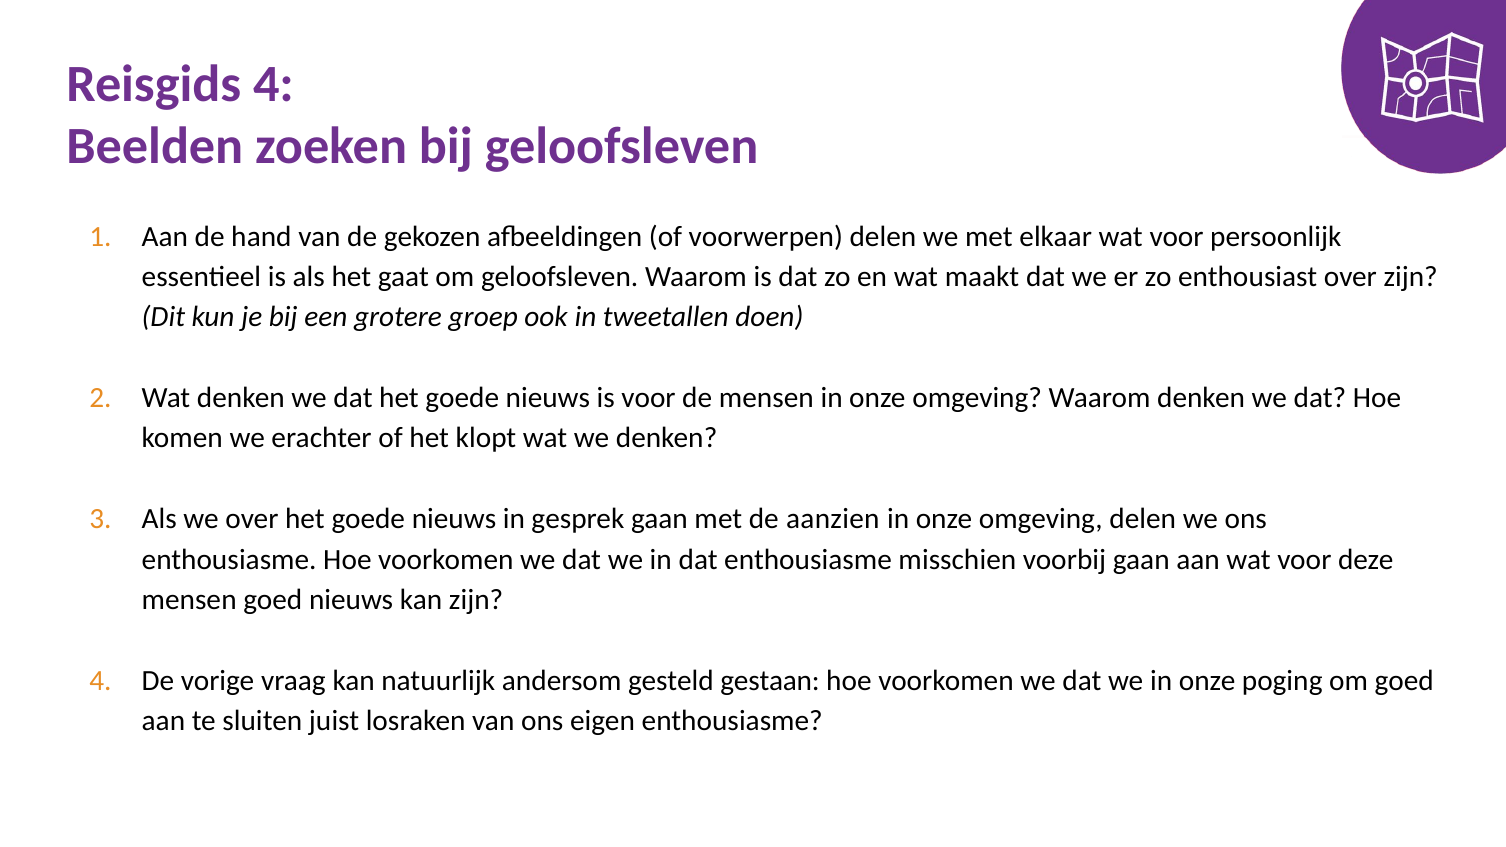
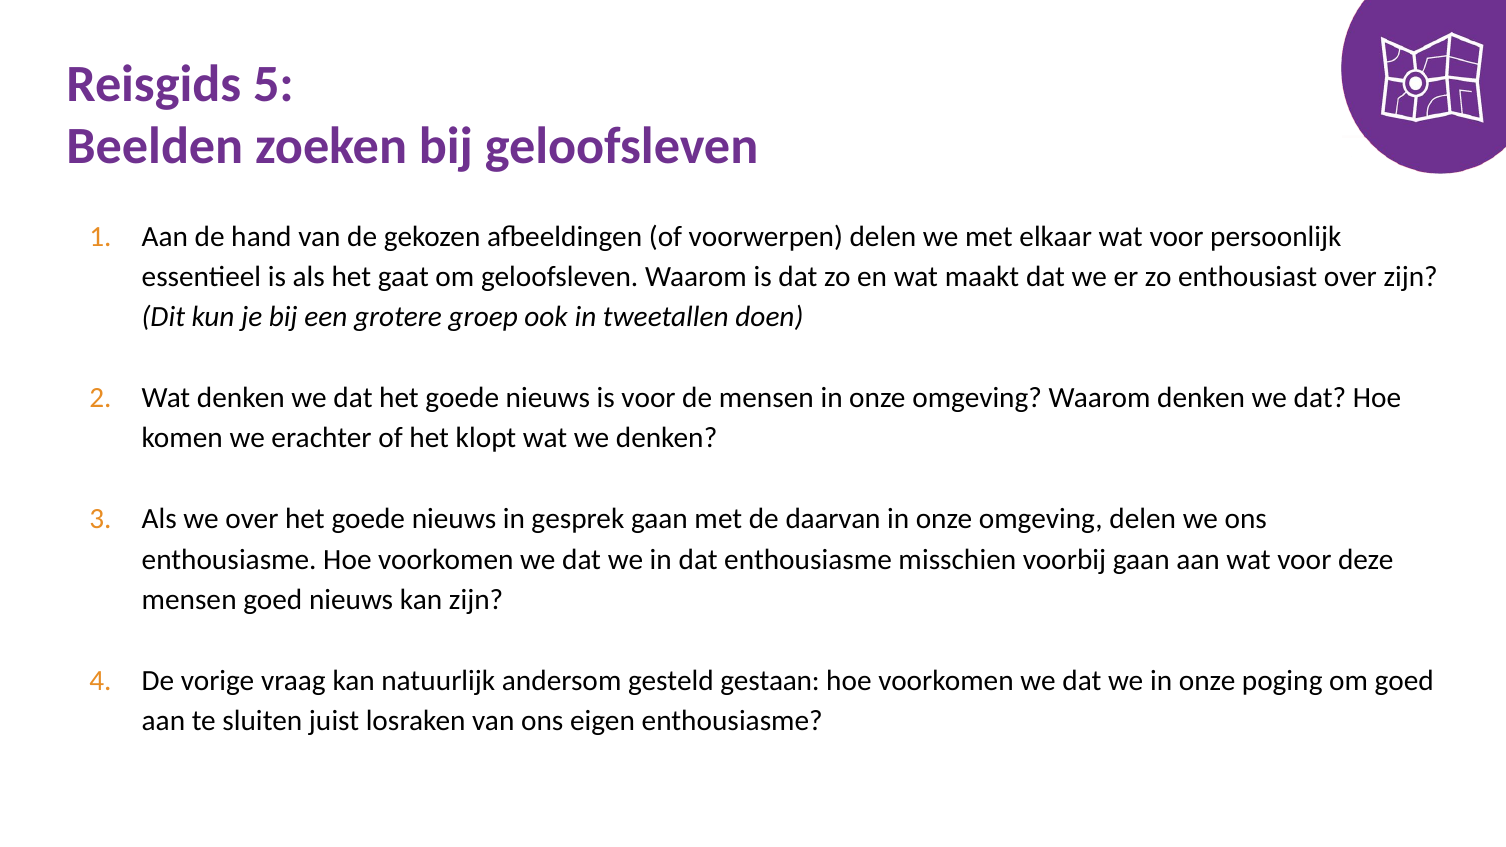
Reisgids 4: 4 -> 5 (273, 84)
aanzien: aanzien -> daarvan (833, 519)
